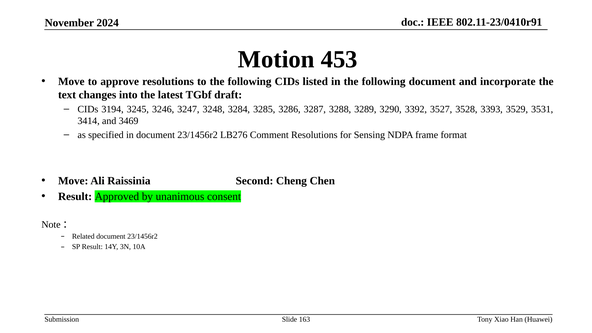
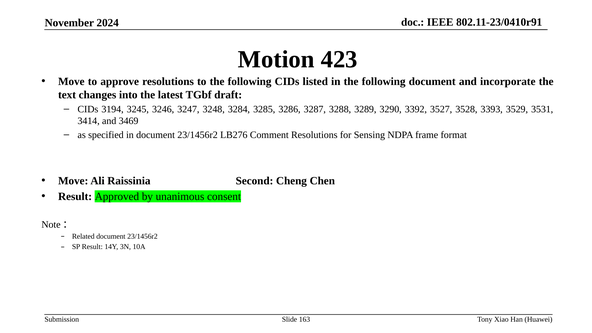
453: 453 -> 423 (339, 59)
